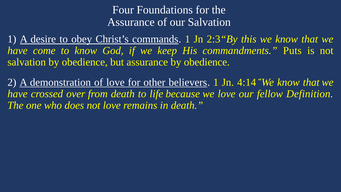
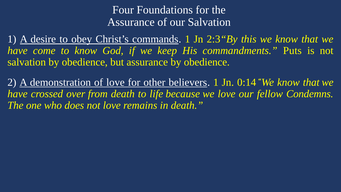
4:14: 4:14 -> 0:14 (247, 82)
Definition: Definition -> Condemns (310, 94)
